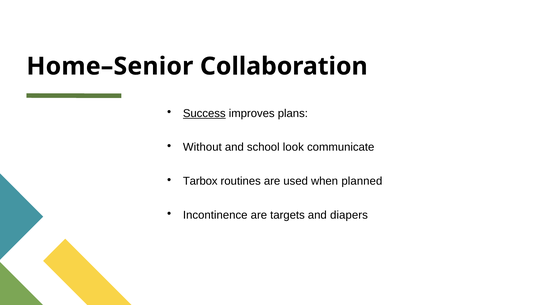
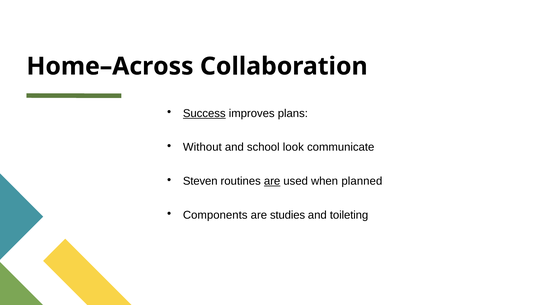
Home–Senior: Home–Senior -> Home–Across (110, 66)
Tarbox: Tarbox -> Steven (200, 181)
are underline: none -> present (272, 181)
Incontinence: Incontinence -> Components (215, 215)
targets: targets -> studies (288, 215)
diapers: diapers -> toileting (349, 215)
